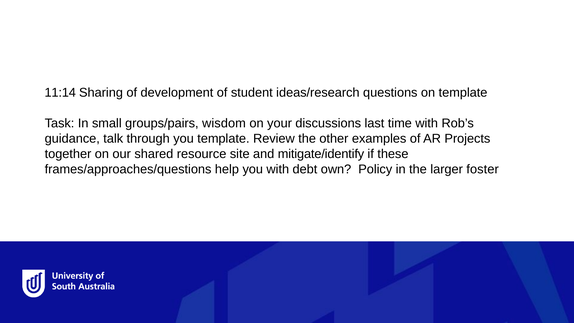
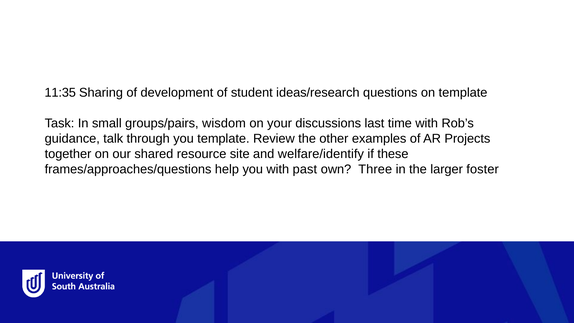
11:14: 11:14 -> 11:35 (60, 93)
mitigate/identify: mitigate/identify -> welfare/identify (321, 154)
debt: debt -> past (305, 169)
Policy: Policy -> Three (375, 169)
